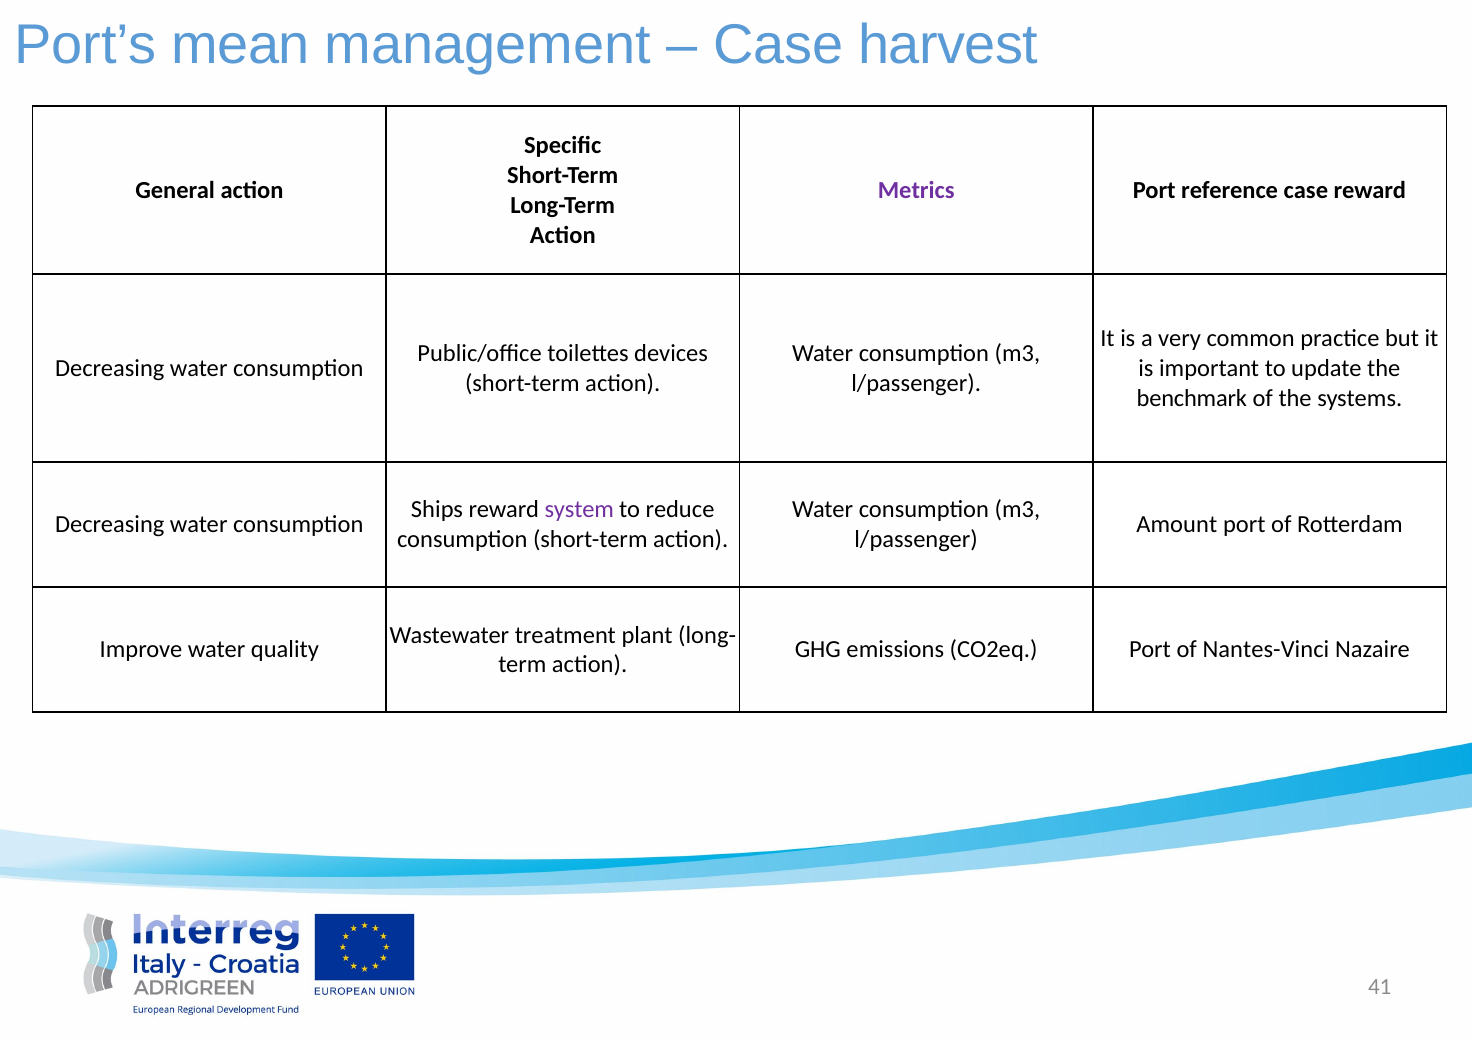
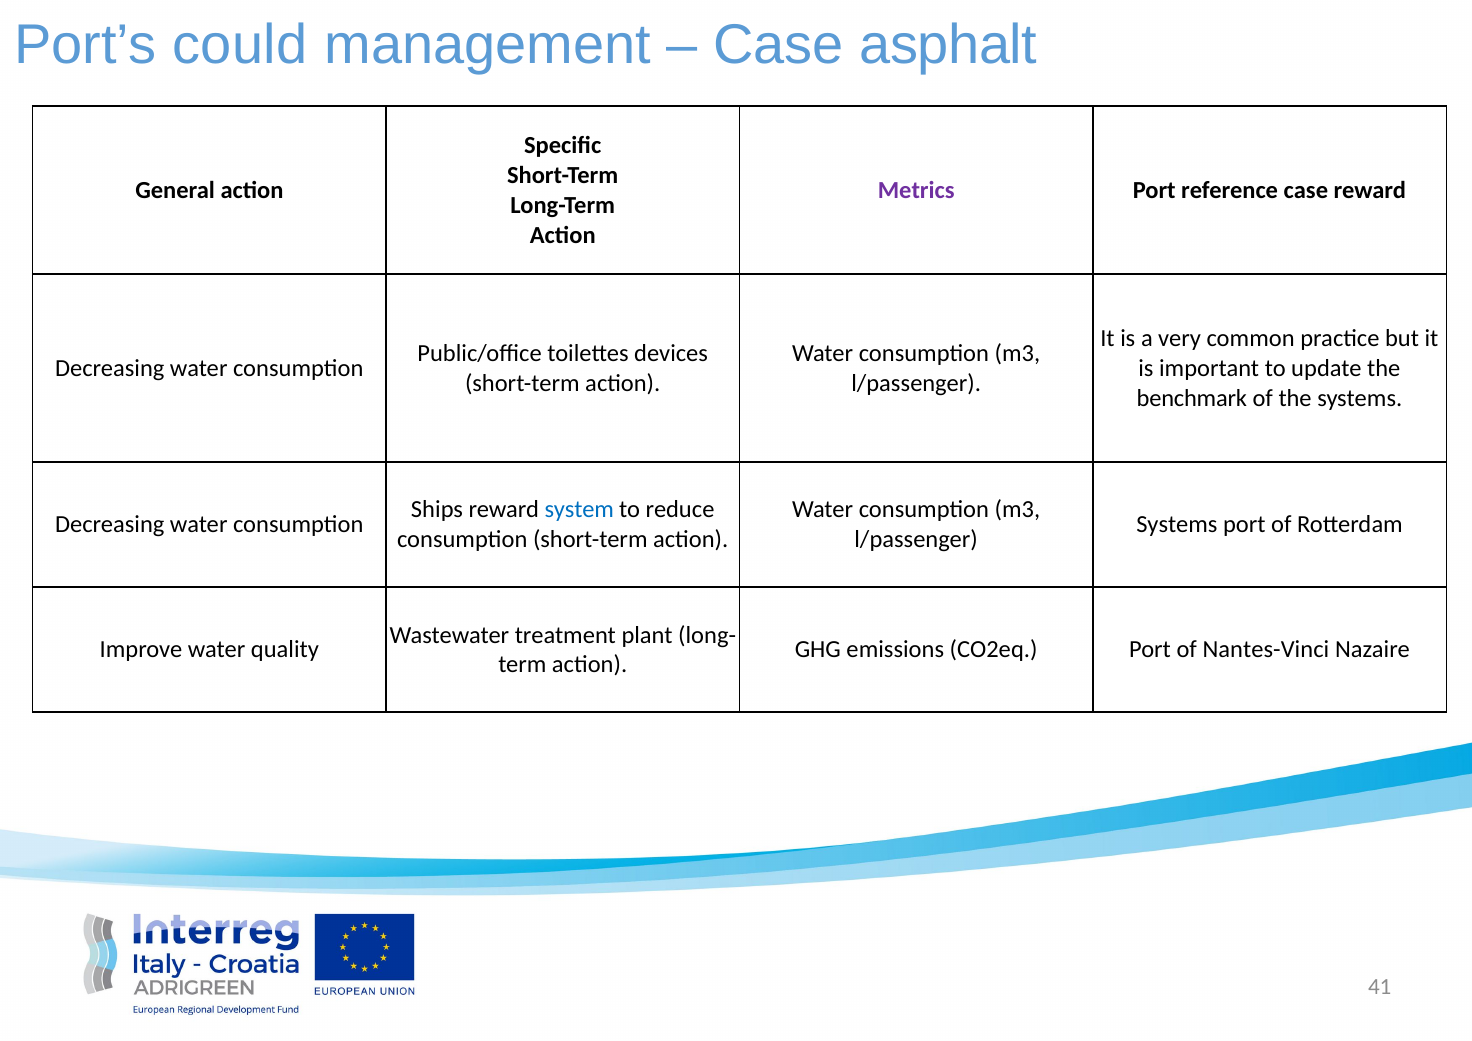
mean: mean -> could (240, 45)
harvest: harvest -> asphalt (948, 45)
system colour: purple -> blue (579, 510)
Amount: Amount -> Systems (1177, 525)
